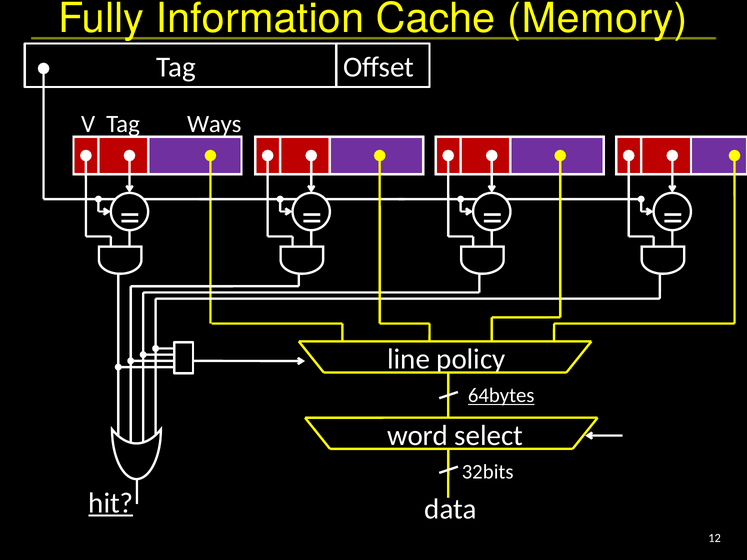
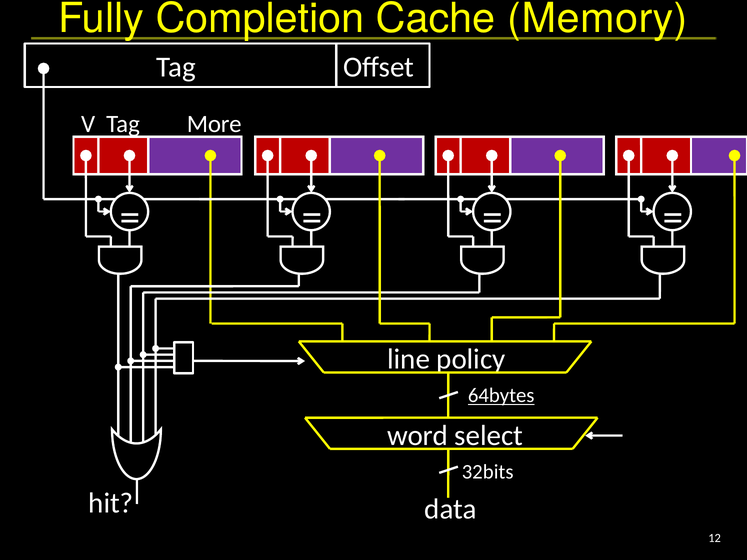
Information: Information -> Completion (260, 18)
Ways: Ways -> More (214, 124)
hit underline: present -> none (111, 503)
